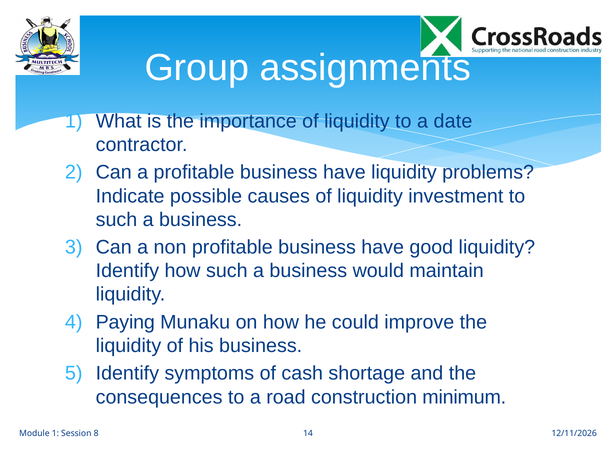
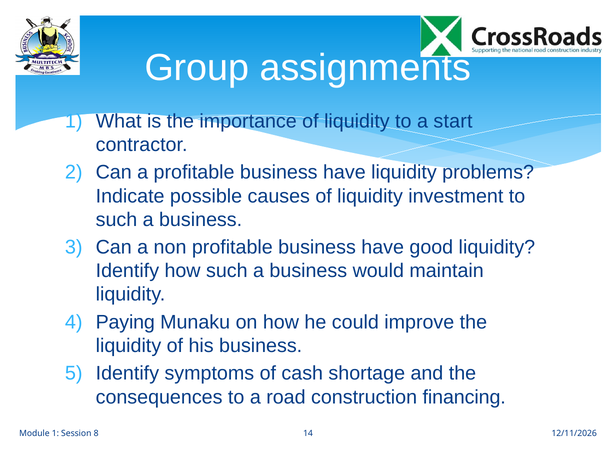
date: date -> start (453, 121)
minimum: minimum -> financing (464, 397)
